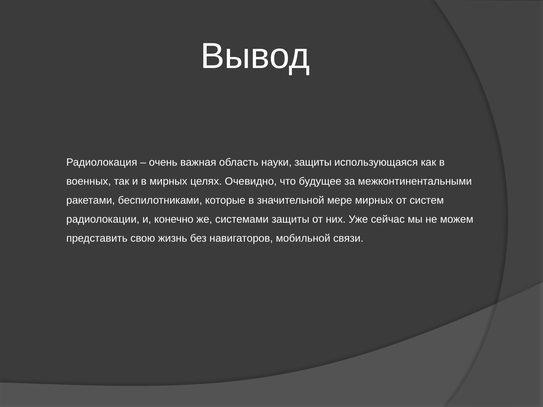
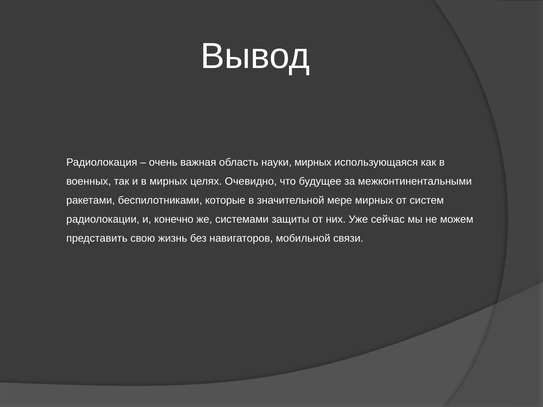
науки защиты: защиты -> мирных (313, 163)
